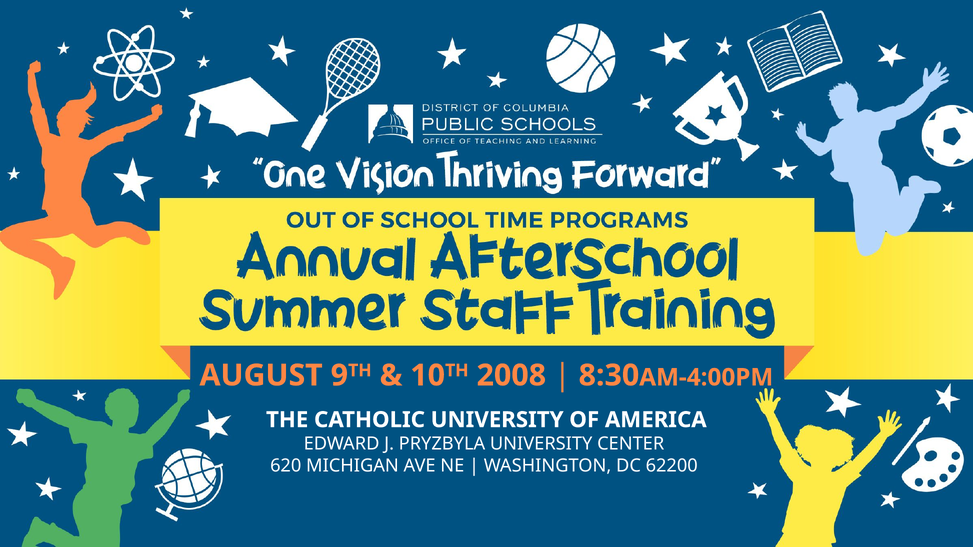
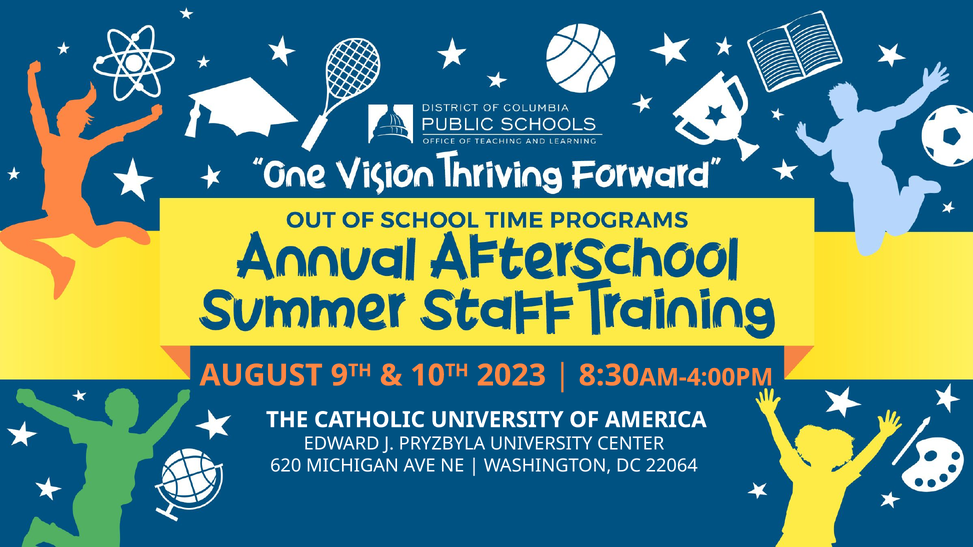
2008: 2008 -> 2023 (511, 376)
62200: 62200 -> 22064 (672, 466)
